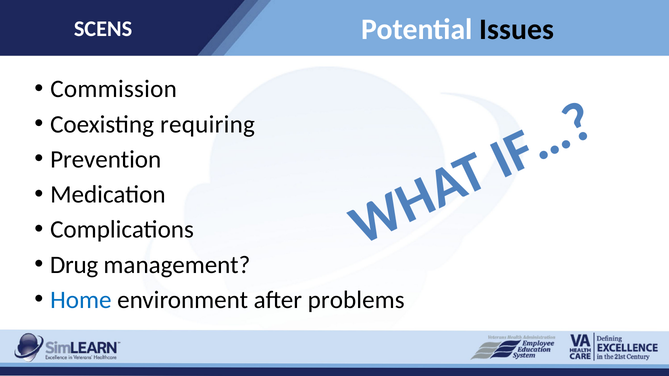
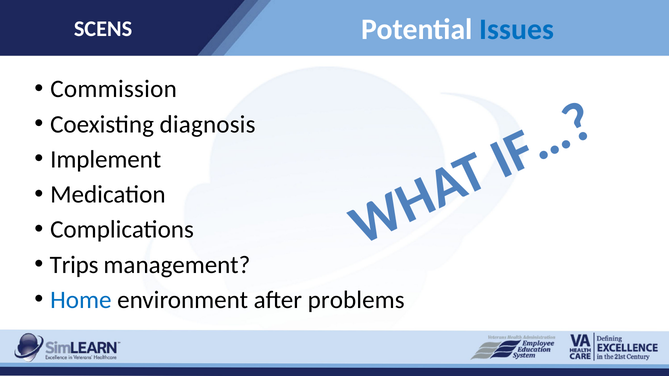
Issues colour: black -> blue (517, 29)
requiring: requiring -> diagnosis (208, 124)
Prevention: Prevention -> Implement (106, 160)
Drug: Drug -> Trips (74, 265)
